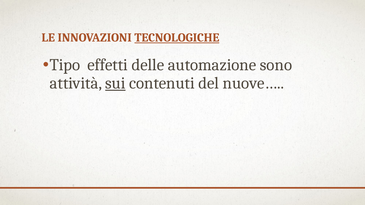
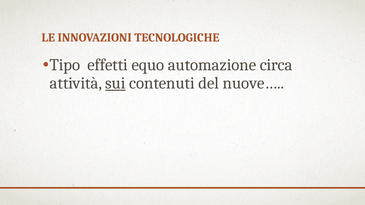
TECNOLOGICHE underline: present -> none (177, 38)
delle: delle -> equo (148, 65)
sono: sono -> circa (276, 65)
